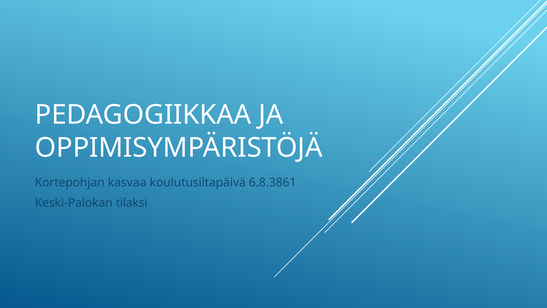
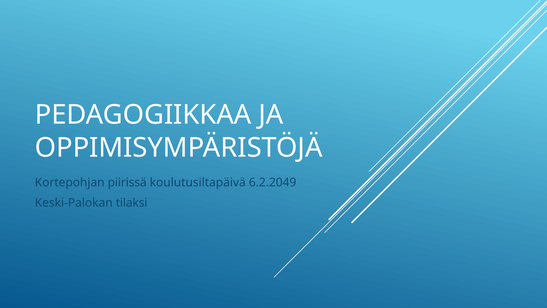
kasvaa: kasvaa -> piirissä (127, 183)
6.8.3861: 6.8.3861 -> 6.2.2049 (273, 183)
